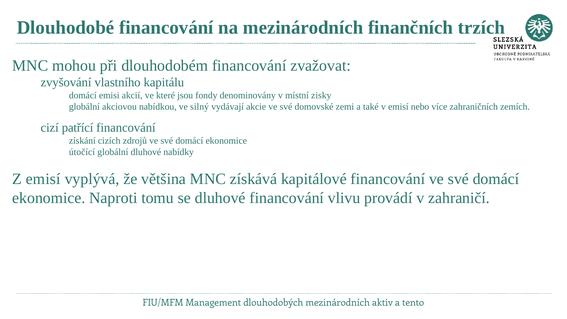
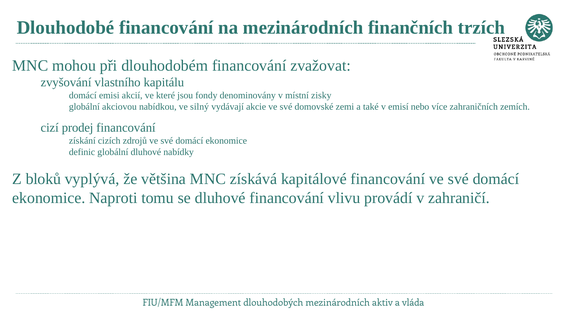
patřící: patřící -> prodej (78, 128)
útočící: útočící -> definic (82, 152)
Z emisí: emisí -> bloků (43, 179)
tento: tento -> vláda (413, 303)
